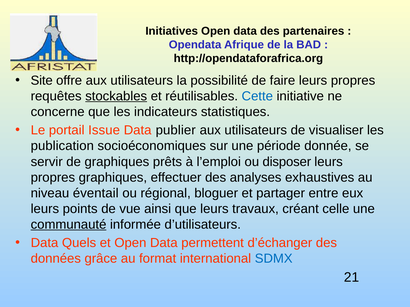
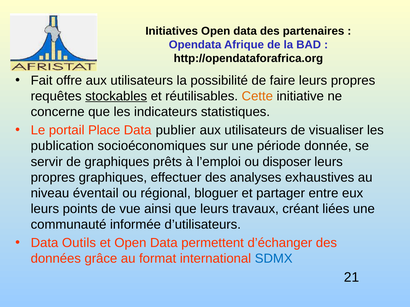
Site: Site -> Fait (42, 81)
Cette colour: blue -> orange (257, 96)
Issue: Issue -> Place (104, 131)
celle: celle -> liées (336, 209)
communauté underline: present -> none (69, 225)
Quels: Quels -> Outils (79, 243)
